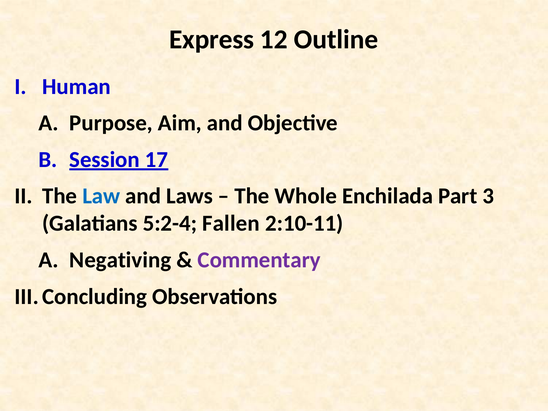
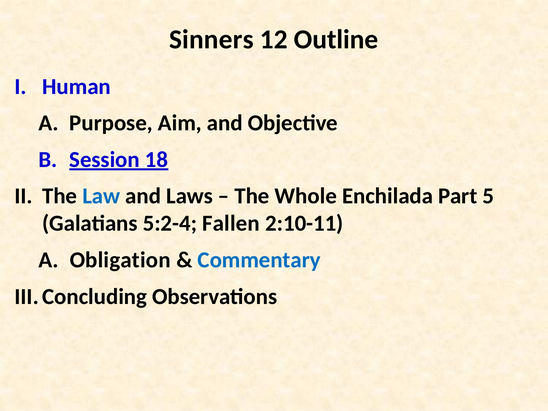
Express: Express -> Sinners (211, 39)
17: 17 -> 18 (157, 160)
3: 3 -> 5 (488, 196)
Negativing: Negativing -> Obligation (120, 260)
Commentary colour: purple -> blue (259, 260)
